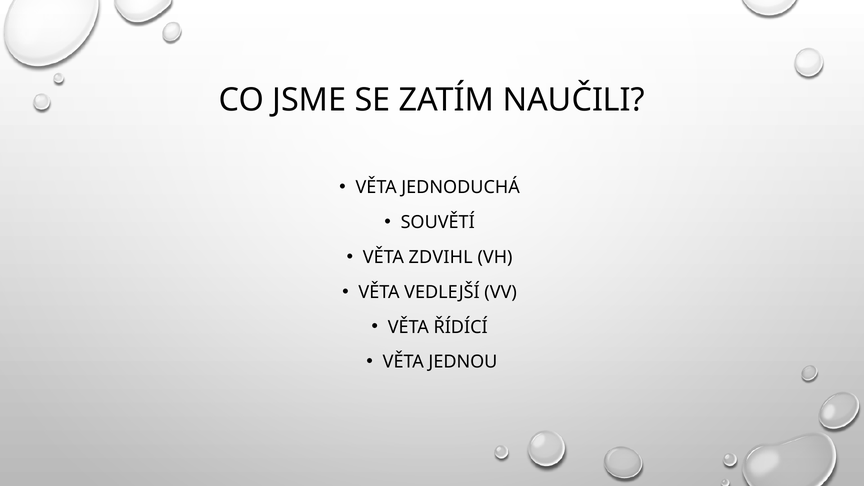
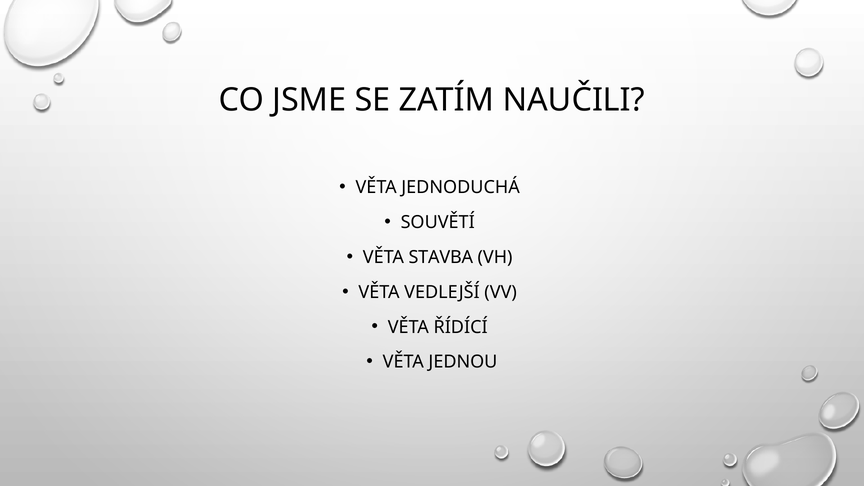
ZDVIHL: ZDVIHL -> STAVBA (441, 257)
